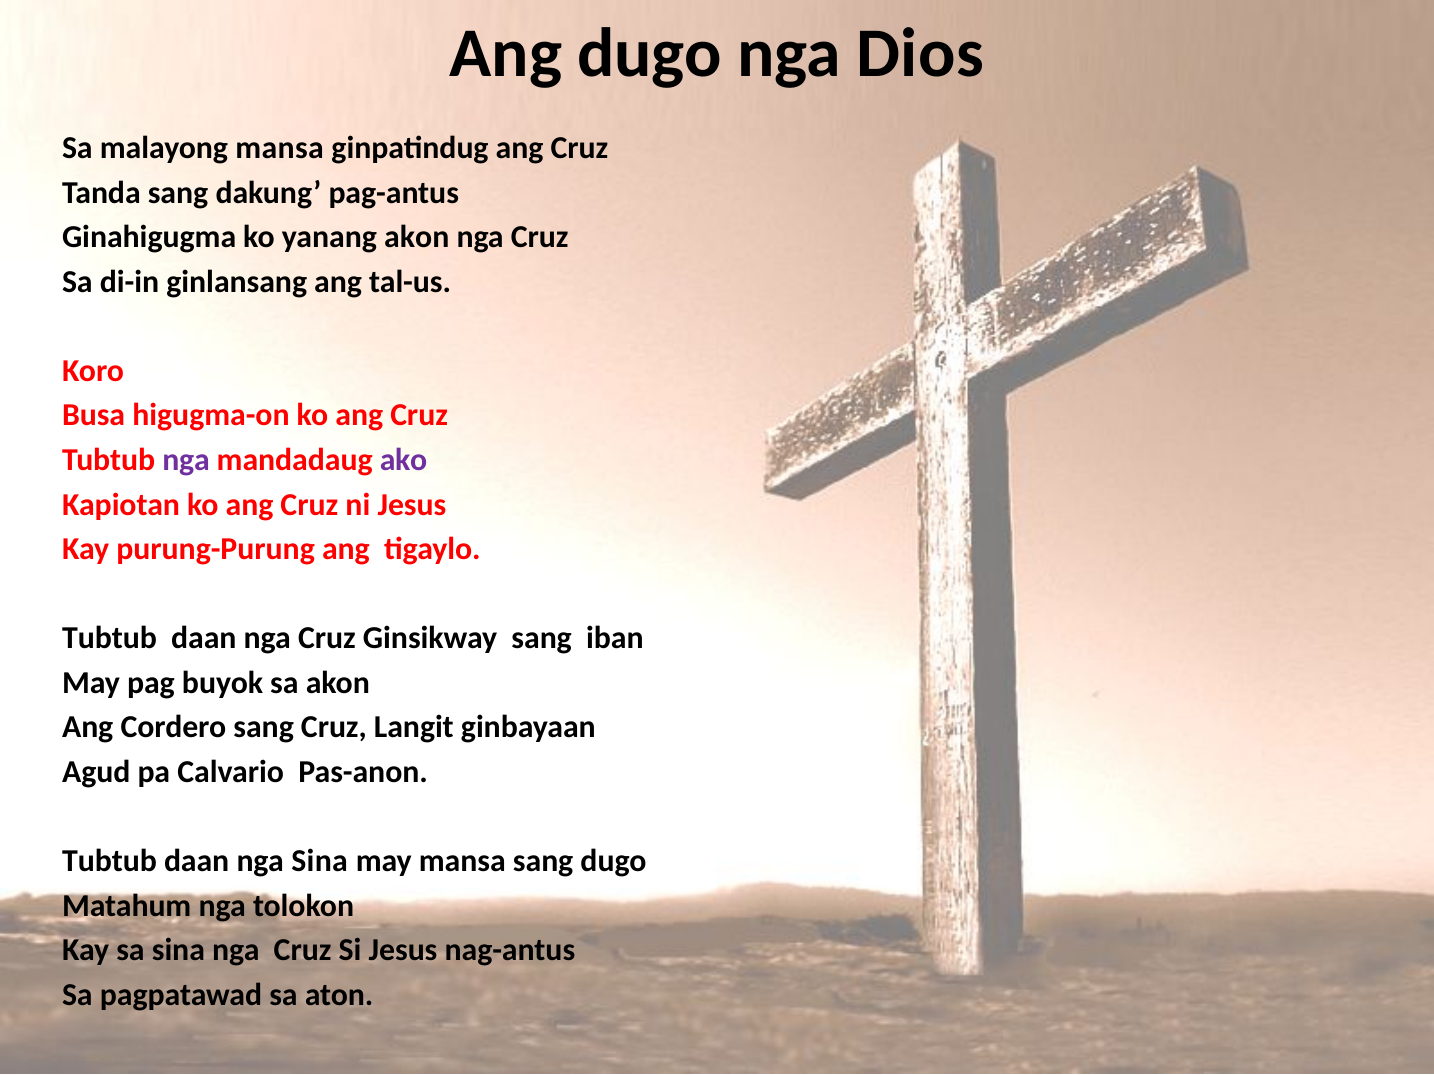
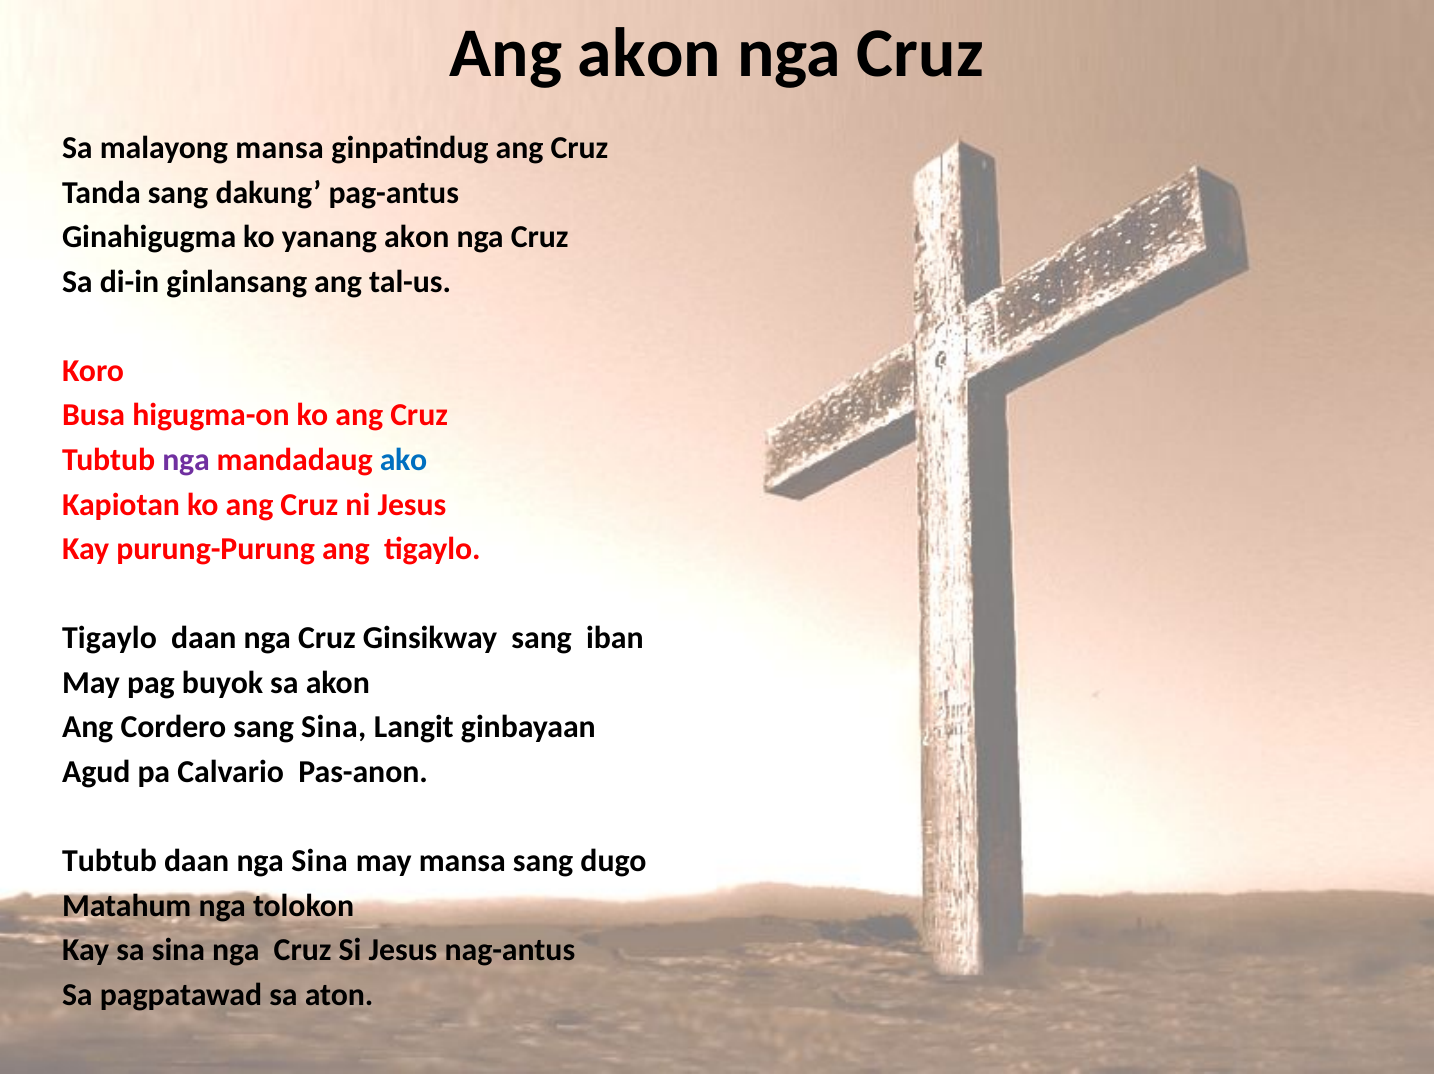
Ang dugo: dugo -> akon (650, 54)
Dios: Dios -> Cruz (920, 54)
ako colour: purple -> blue (403, 460)
Tubtub: Tubtub -> Tigaylo (110, 639)
sang Cruz: Cruz -> Sina (334, 728)
